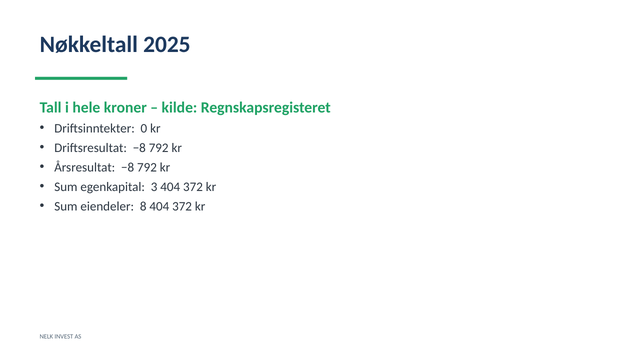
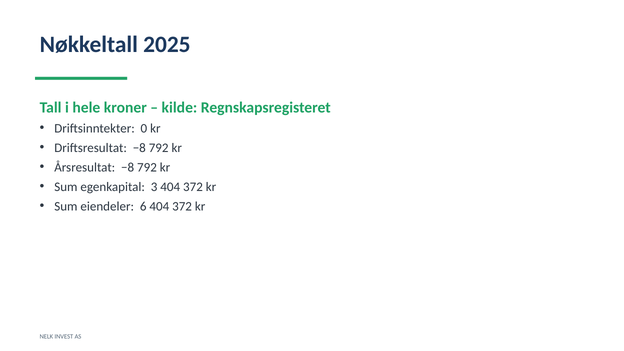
8: 8 -> 6 (143, 206)
